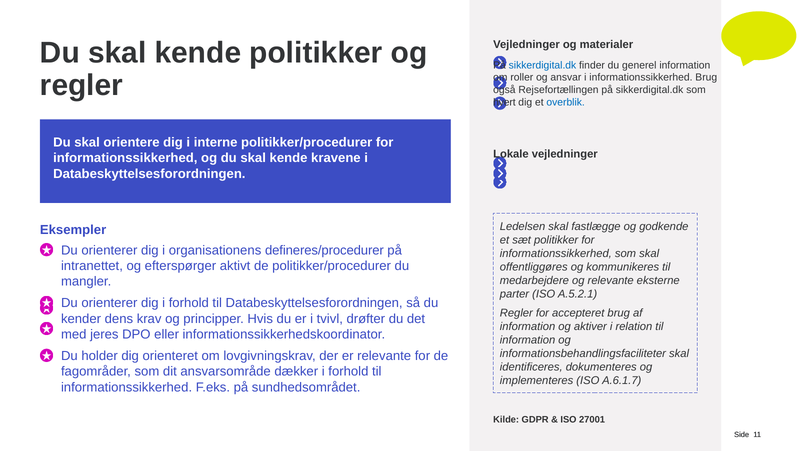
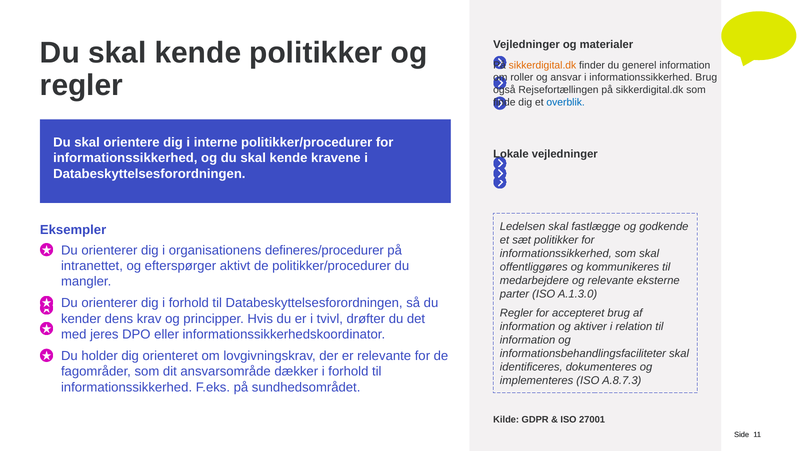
sikkerdigital.dk colour: blue -> orange (542, 65)
hvert: hvert -> finde (504, 102)
A.5.2.1: A.5.2.1 -> A.1.3.0 (578, 294)
A.6.1.7: A.6.1.7 -> A.8.7.3 (622, 380)
